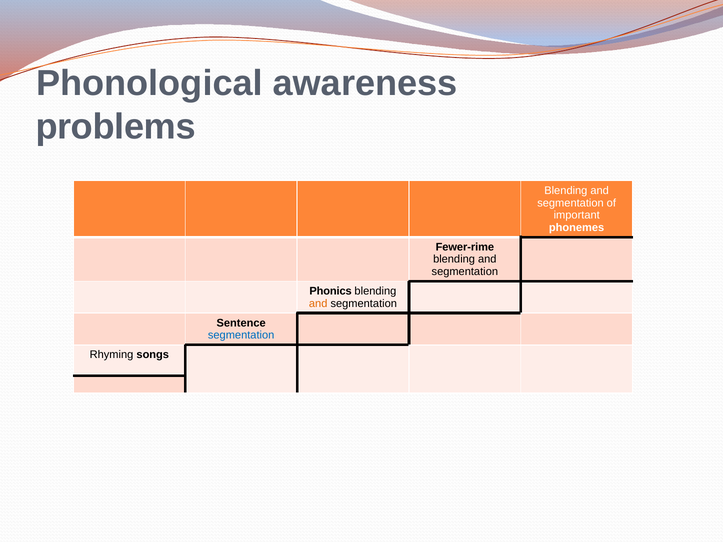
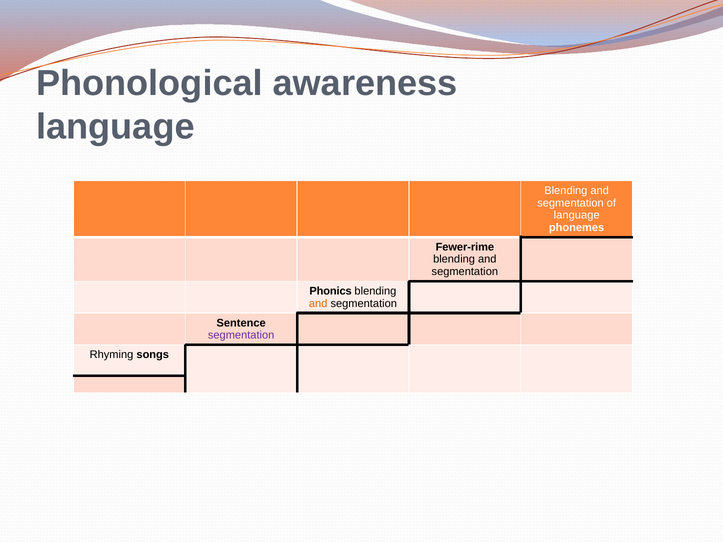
problems: problems -> language (115, 127)
important: important -> language (577, 215)
segmentation colour: blue -> purple (241, 335)
